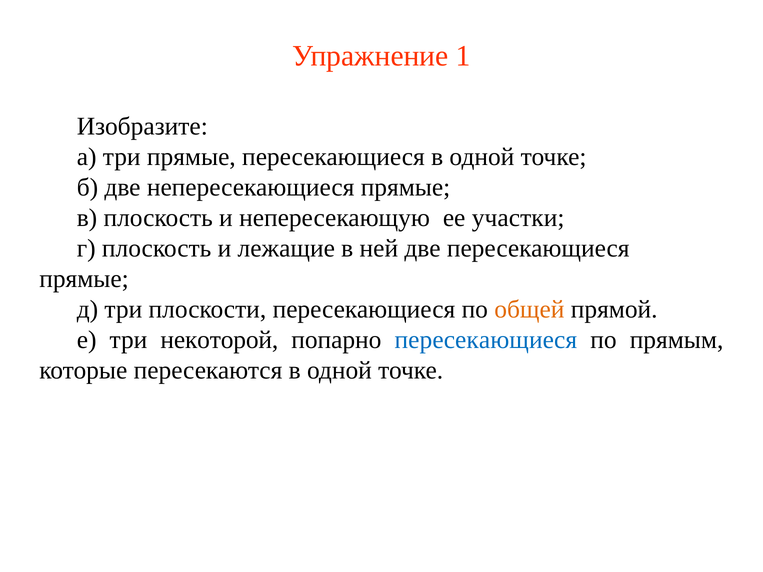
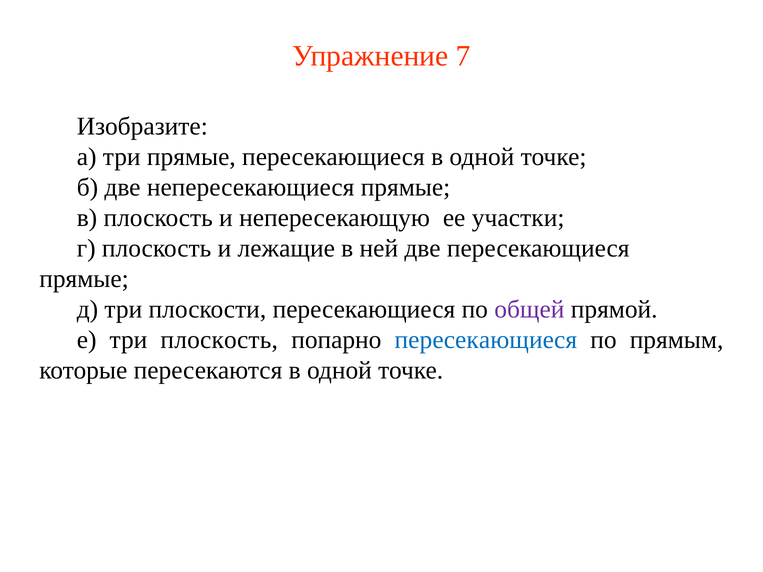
1: 1 -> 7 (463, 56)
общей colour: orange -> purple (529, 310)
три некоторой: некоторой -> плоскость (219, 340)
